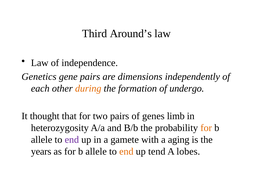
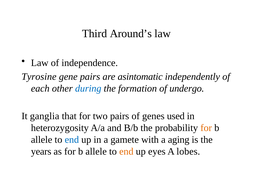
Genetics: Genetics -> Tyrosine (39, 76)
dimensions: dimensions -> asintomatic (140, 76)
during colour: orange -> blue (88, 88)
thought: thought -> ganglia (45, 116)
limb: limb -> used (176, 116)
end colour: purple -> blue (72, 139)
tend: tend -> eyes (157, 151)
